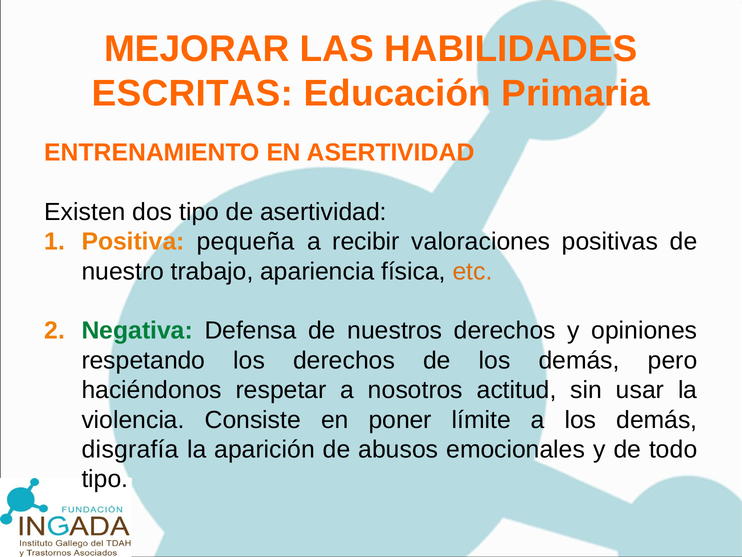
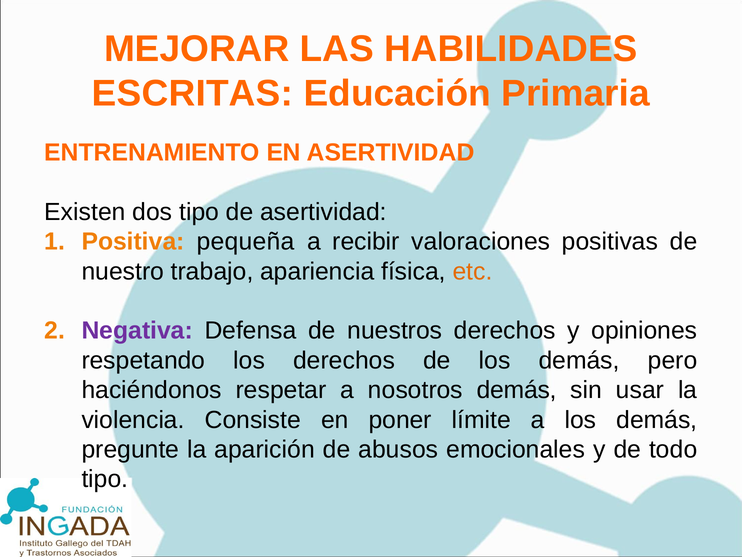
Negativa colour: green -> purple (137, 330)
nosotros actitud: actitud -> demás (517, 390)
disgrafía: disgrafía -> pregunte (130, 449)
